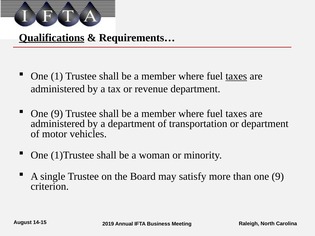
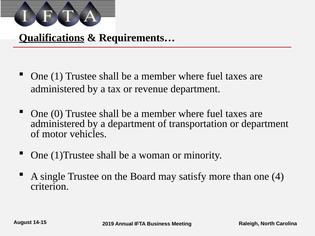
taxes underline: present -> none (236, 76)
9: 9 -> 0 (57, 114)
than one 9: 9 -> 4 (278, 177)
